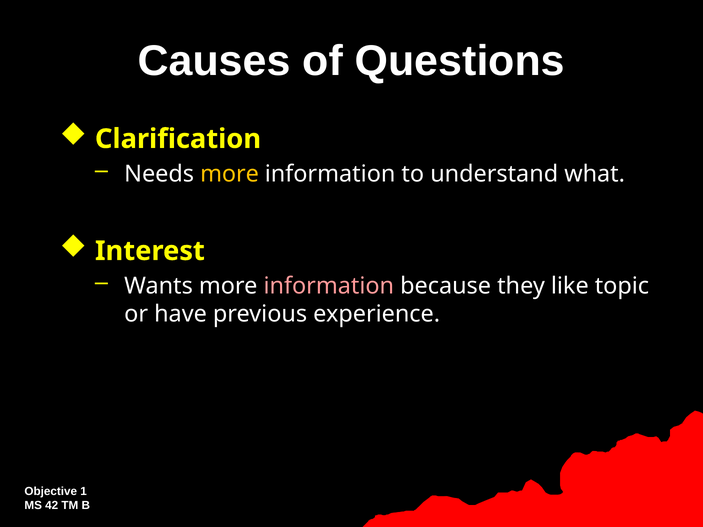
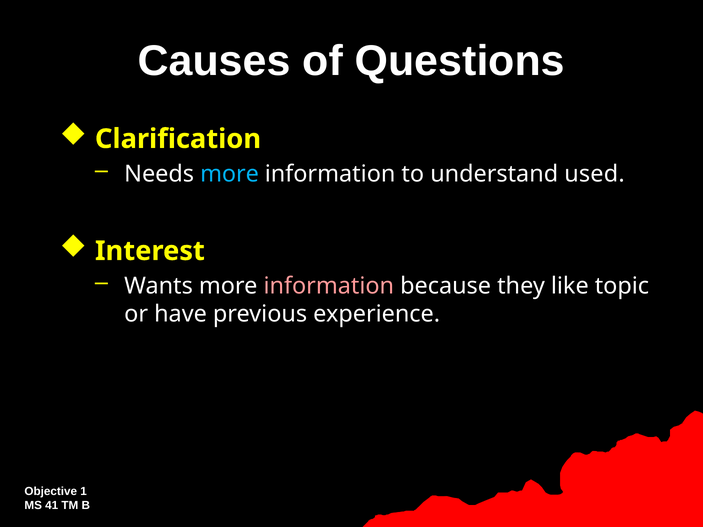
more colour: yellow -> light blue (230, 174)
what: what -> used (594, 174)
42: 42 -> 41 (52, 506)
